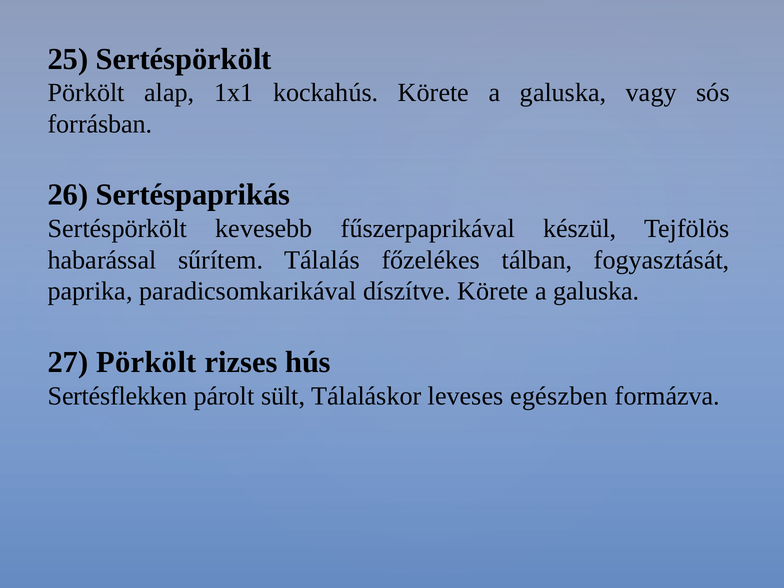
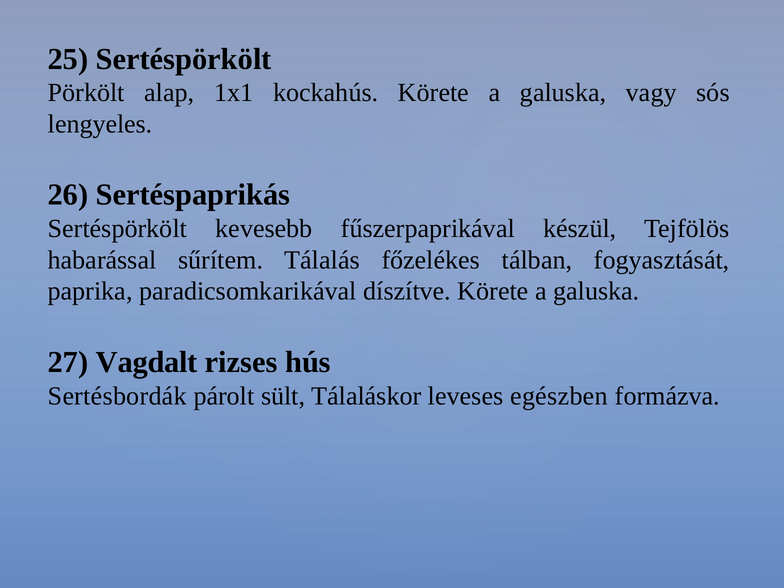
forrásban: forrásban -> lengyeles (100, 124)
27 Pörkölt: Pörkölt -> Vagdalt (147, 362)
Sertésflekken: Sertésflekken -> Sertésbordák (117, 396)
